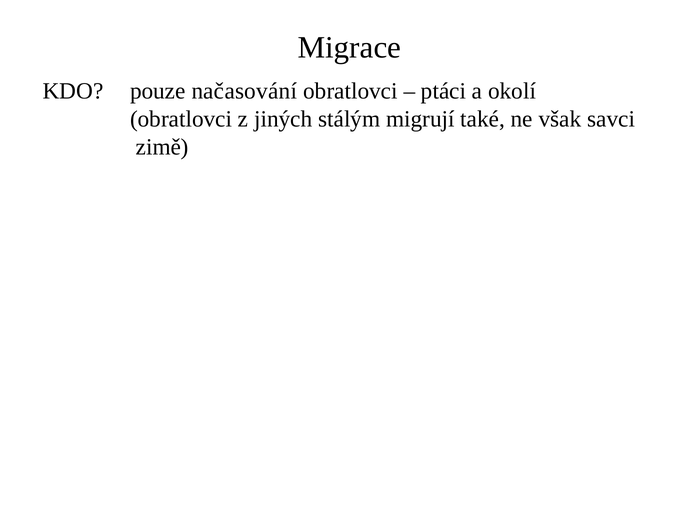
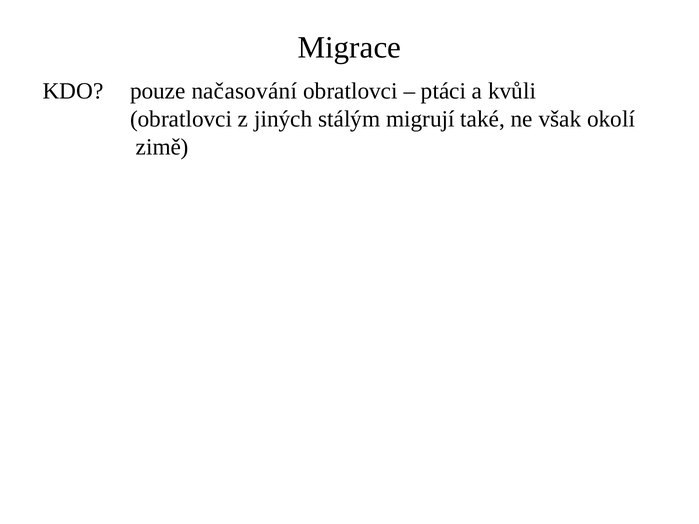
okolí: okolí -> kvůli (512, 91)
savci: savci -> okolí (611, 119)
